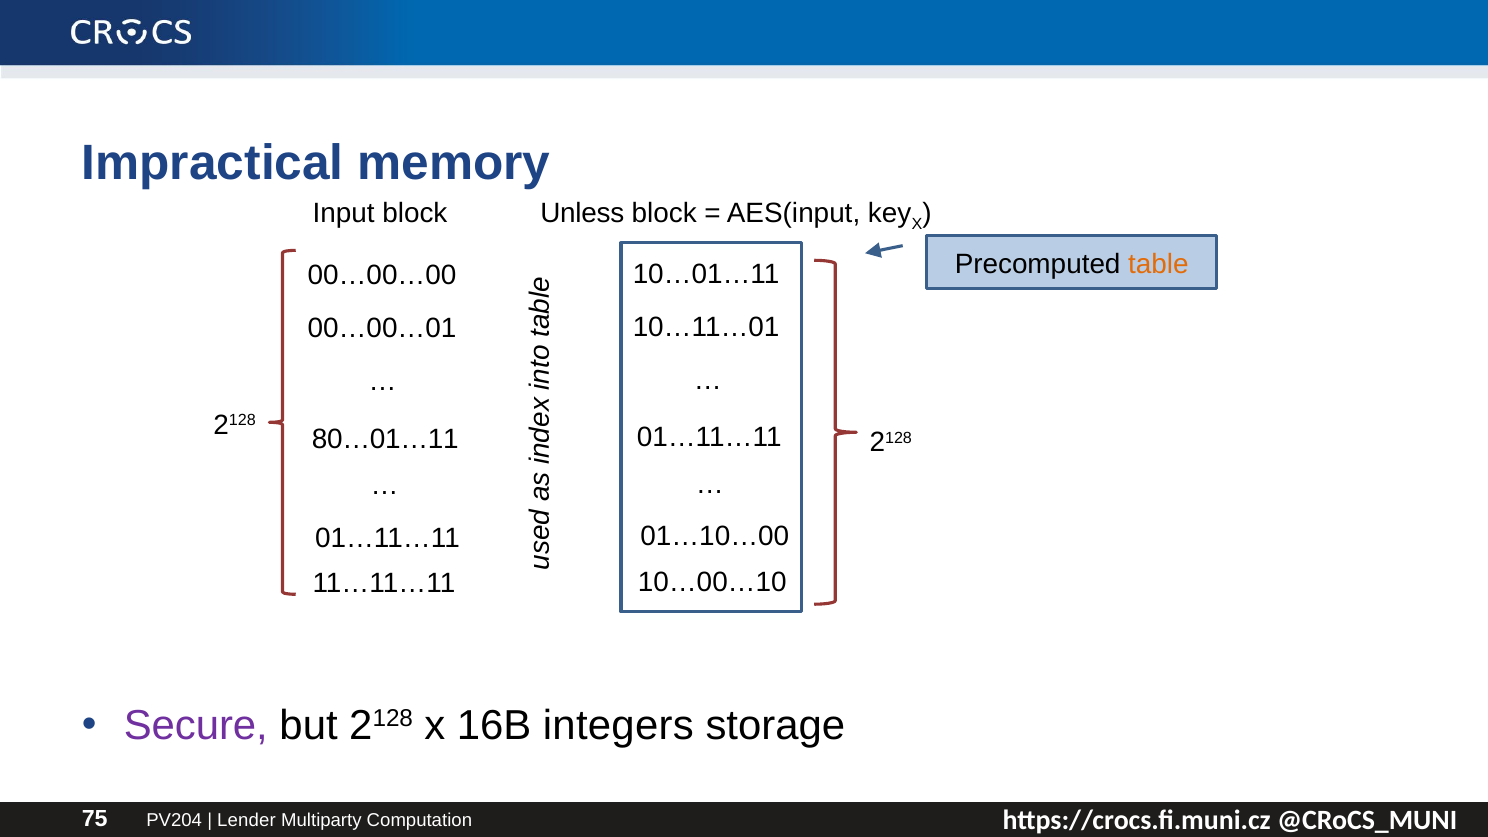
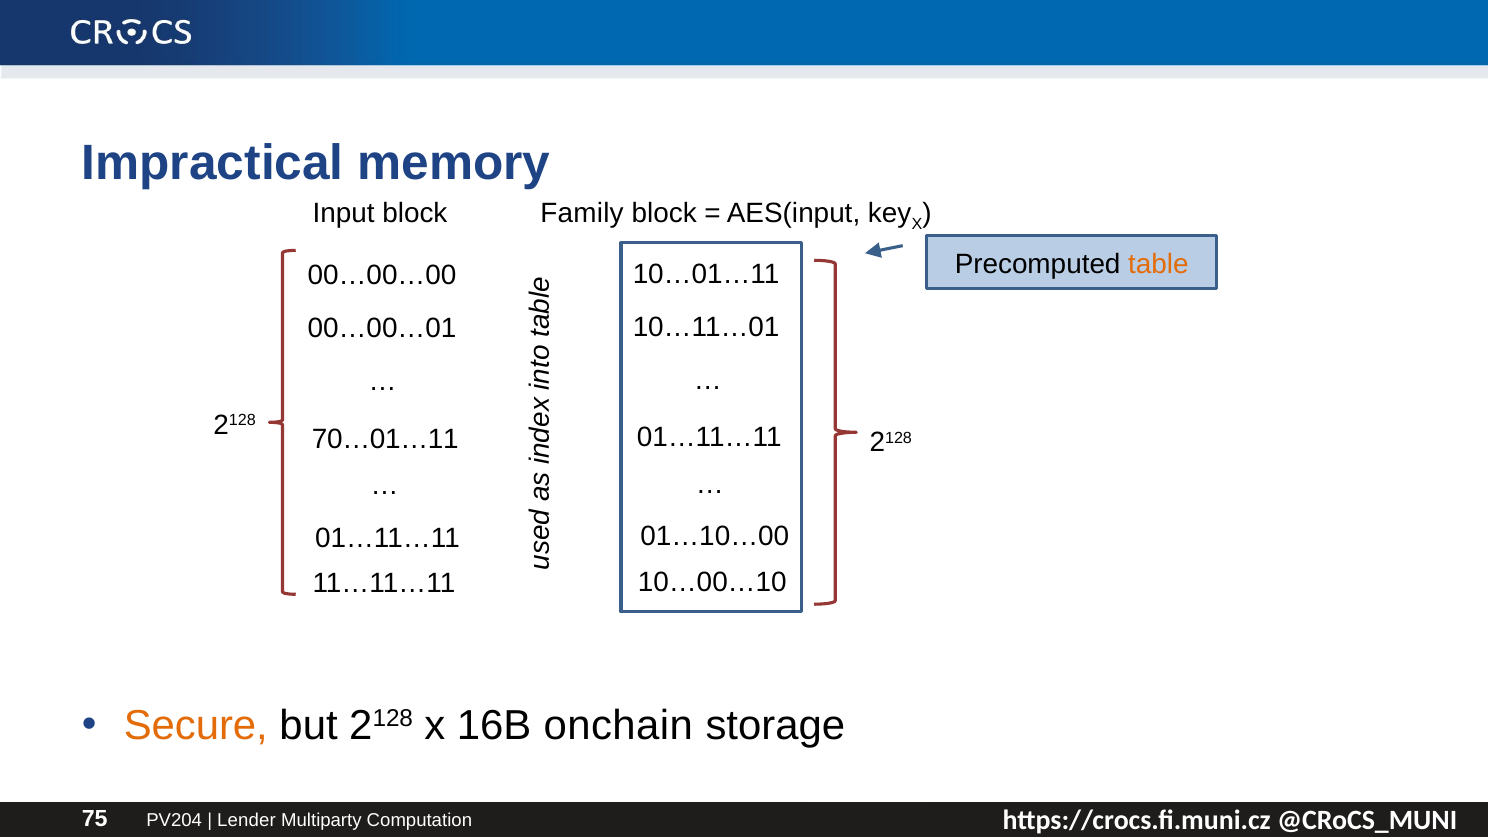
Unless: Unless -> Family (582, 213)
80…01…11: 80…01…11 -> 70…01…11 (385, 439)
Secure colour: purple -> orange (196, 726)
integers: integers -> onchain (618, 726)
